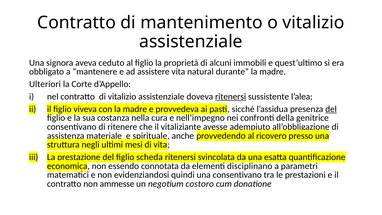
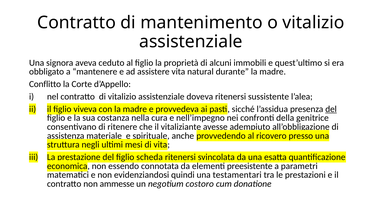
Ulteriori: Ulteriori -> Conflitto (45, 84)
ritenersi underline: present -> none (231, 97)
disciplinano: disciplinano -> preesistente (250, 166)
una consentivano: consentivano -> testamentari (237, 175)
